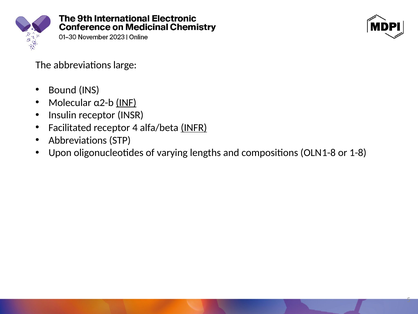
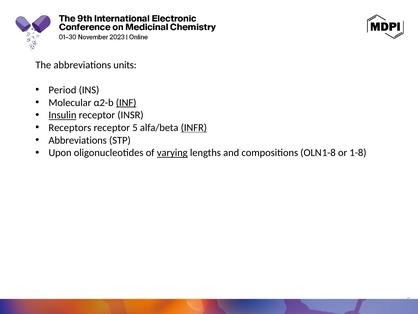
large: large -> units (125, 65)
Bound: Bound -> Period (62, 90)
Insulin underline: none -> present (62, 115)
Facilitated: Facilitated -> Receptors (70, 127)
receptor 4: 4 -> 5 (135, 127)
varying underline: none -> present (172, 153)
